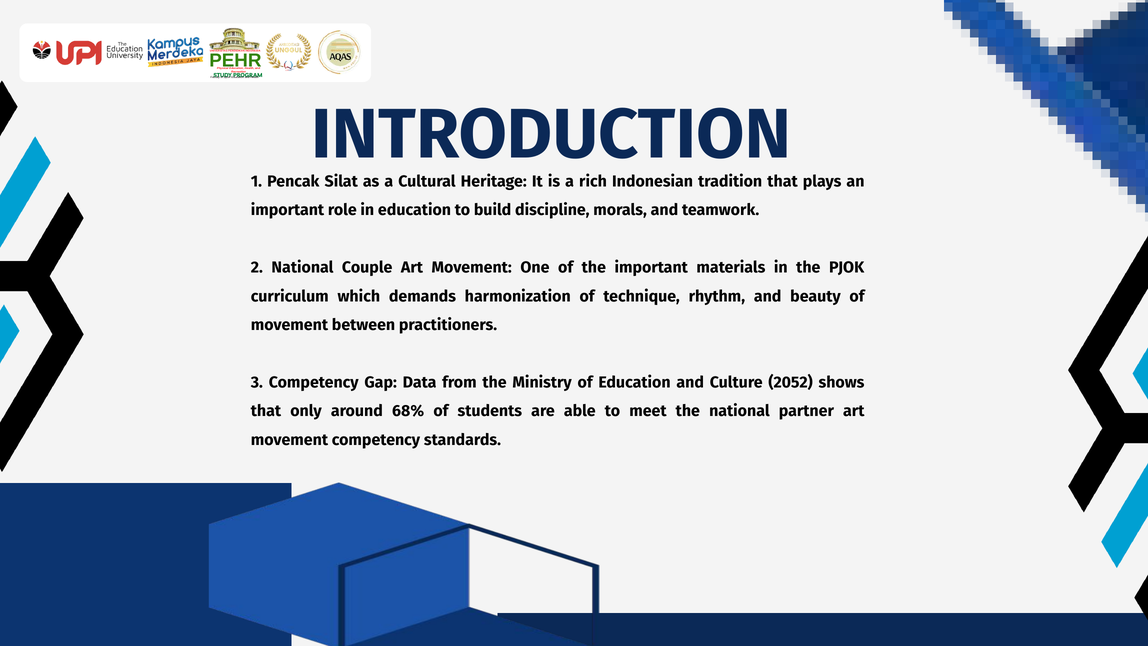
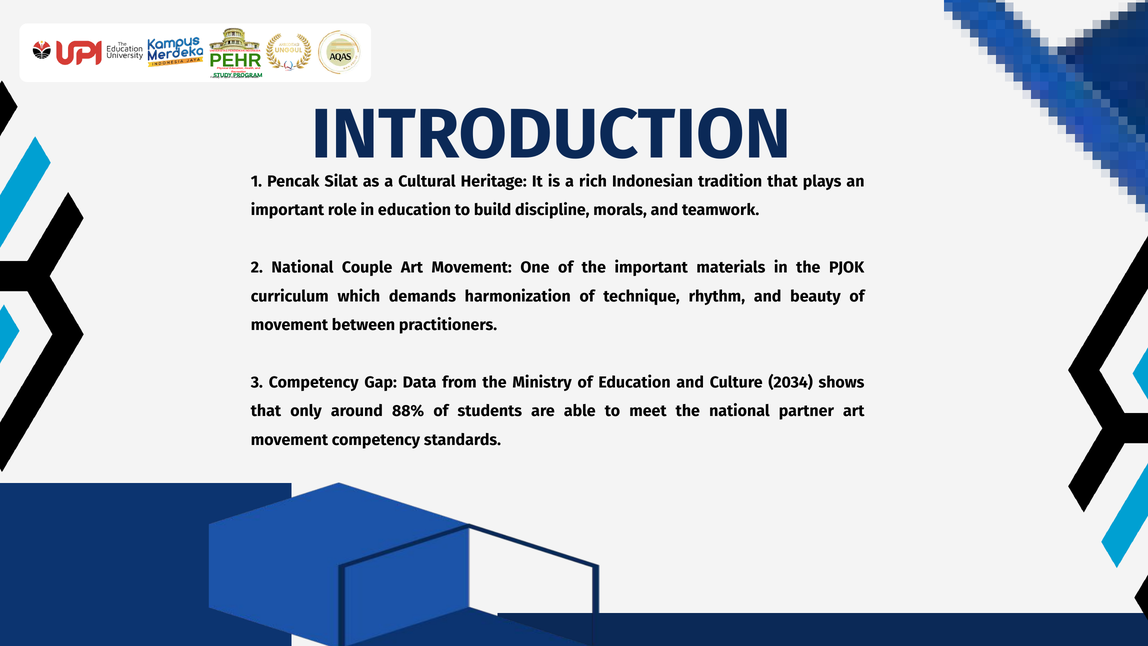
2052: 2052 -> 2034 (791, 382)
68%: 68% -> 88% (408, 411)
